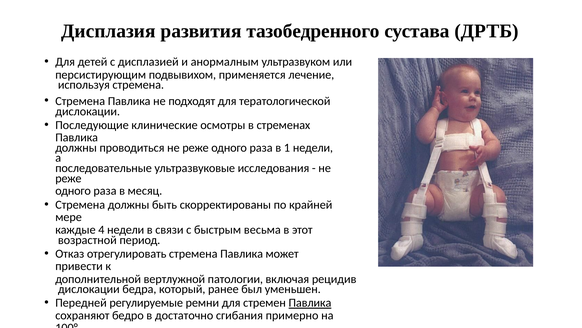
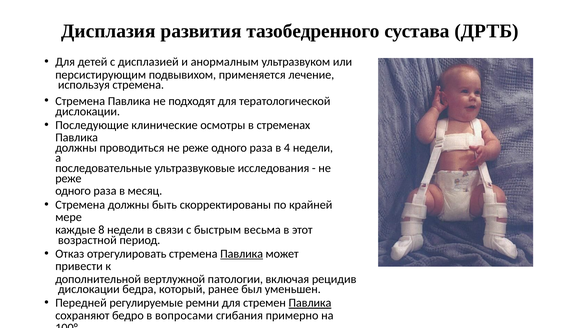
1: 1 -> 4 (287, 147)
4: 4 -> 8 (101, 230)
Павлика underline: none -> present (242, 253)
достаточно: достаточно -> вопросами (184, 315)
